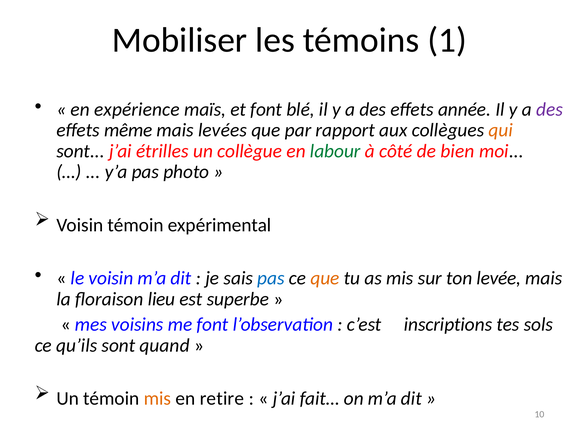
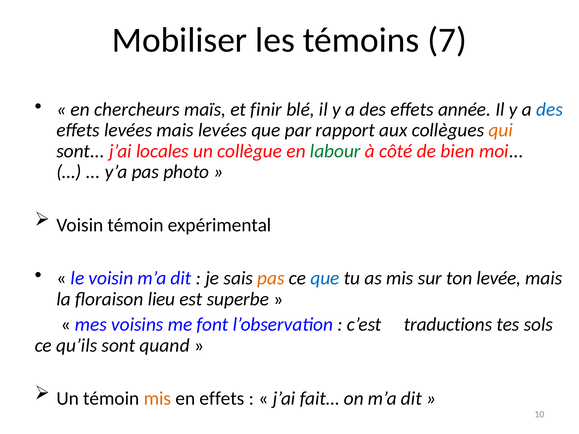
1: 1 -> 7 (447, 40)
expérience: expérience -> chercheurs (137, 109)
et font: font -> finir (266, 109)
des colour: purple -> blue (550, 109)
effets même: même -> levées (128, 130)
étrilles: étrilles -> locales (162, 151)
pas colour: blue -> orange (271, 278)
que colour: orange -> blue (325, 278)
inscriptions: inscriptions -> traductions (448, 325)
en retire: retire -> effets (222, 399)
